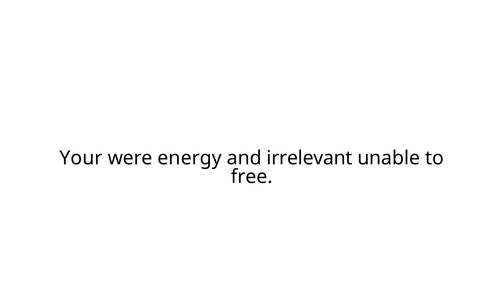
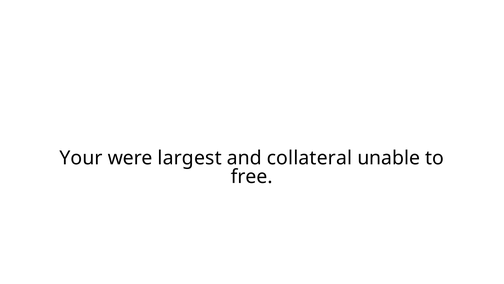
energy: energy -> largest (190, 158)
irrelevant: irrelevant -> collateral (309, 158)
